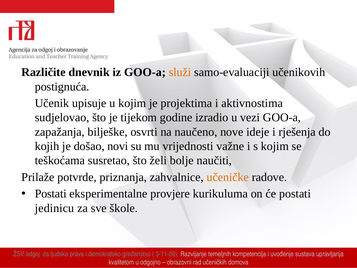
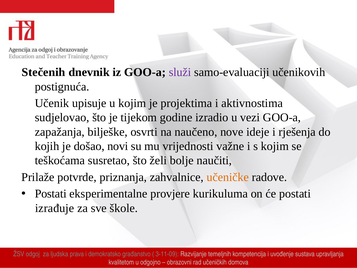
Različite: Različite -> Stečenih (43, 72)
služi colour: orange -> purple (180, 72)
jedinicu: jedinicu -> izrađuje (55, 208)
